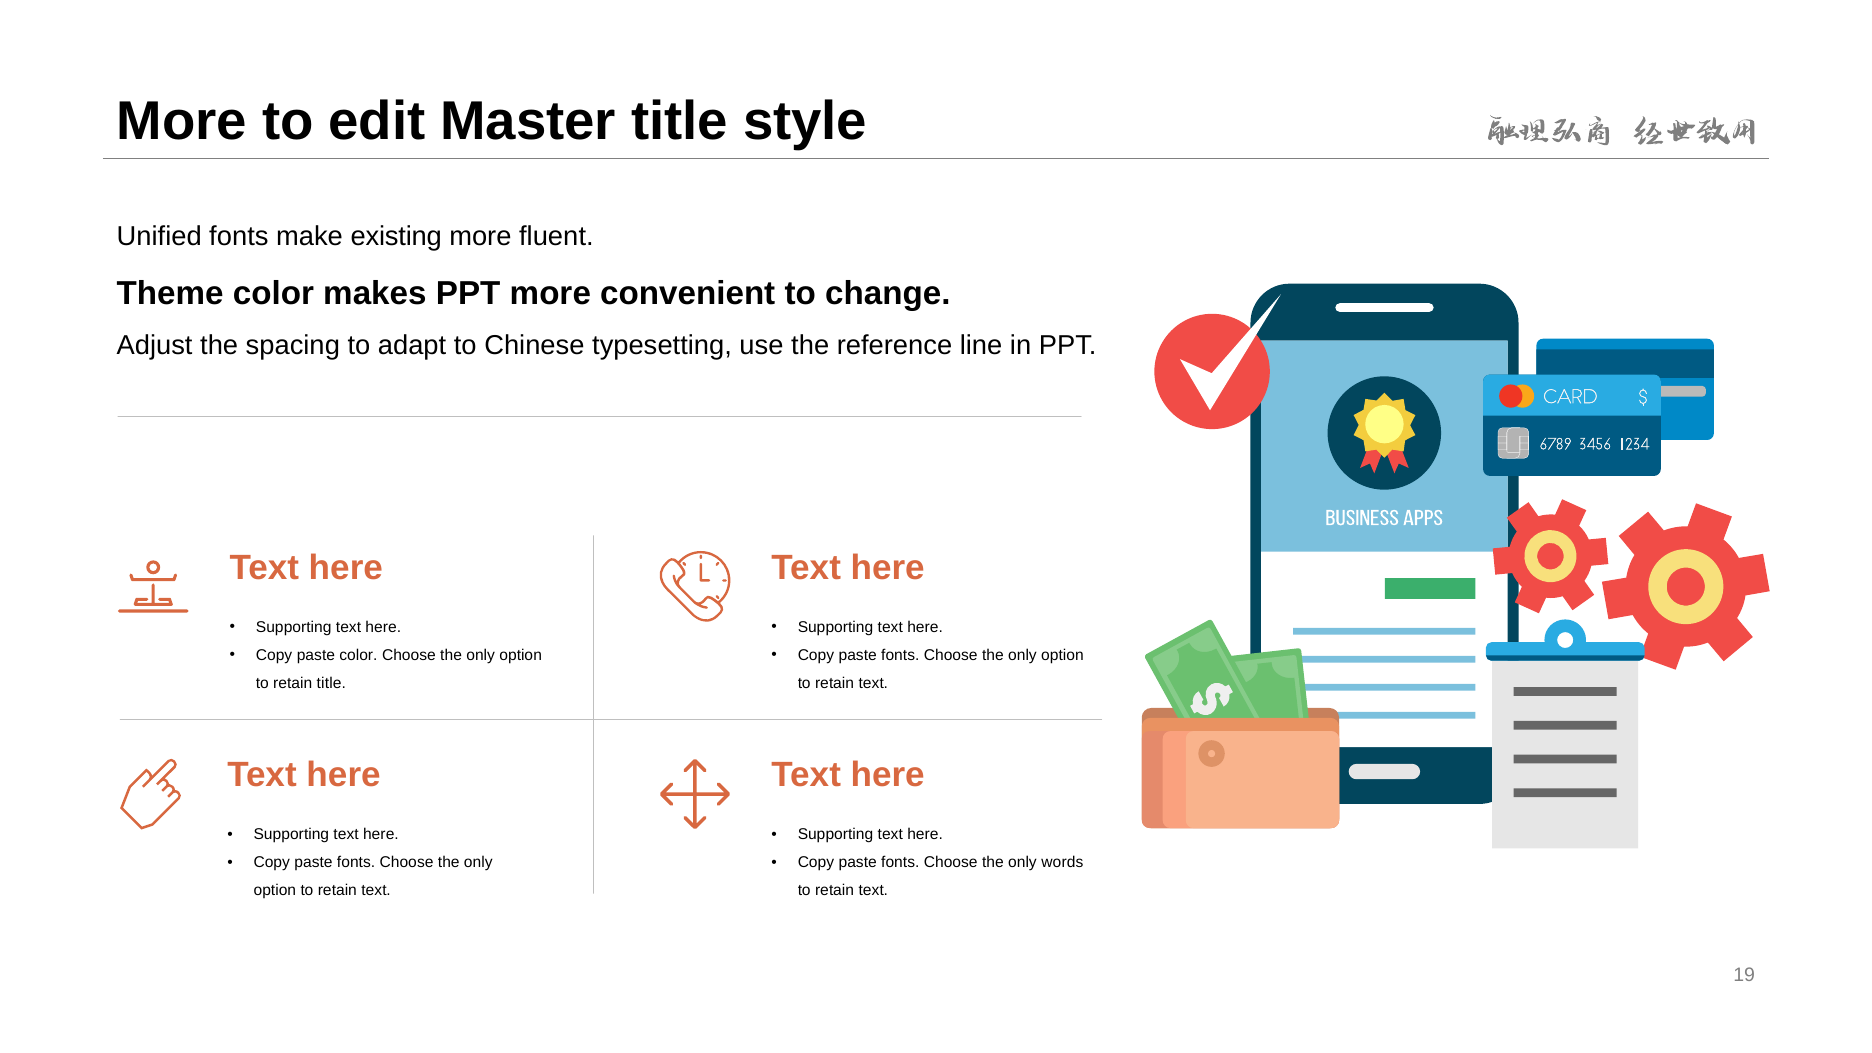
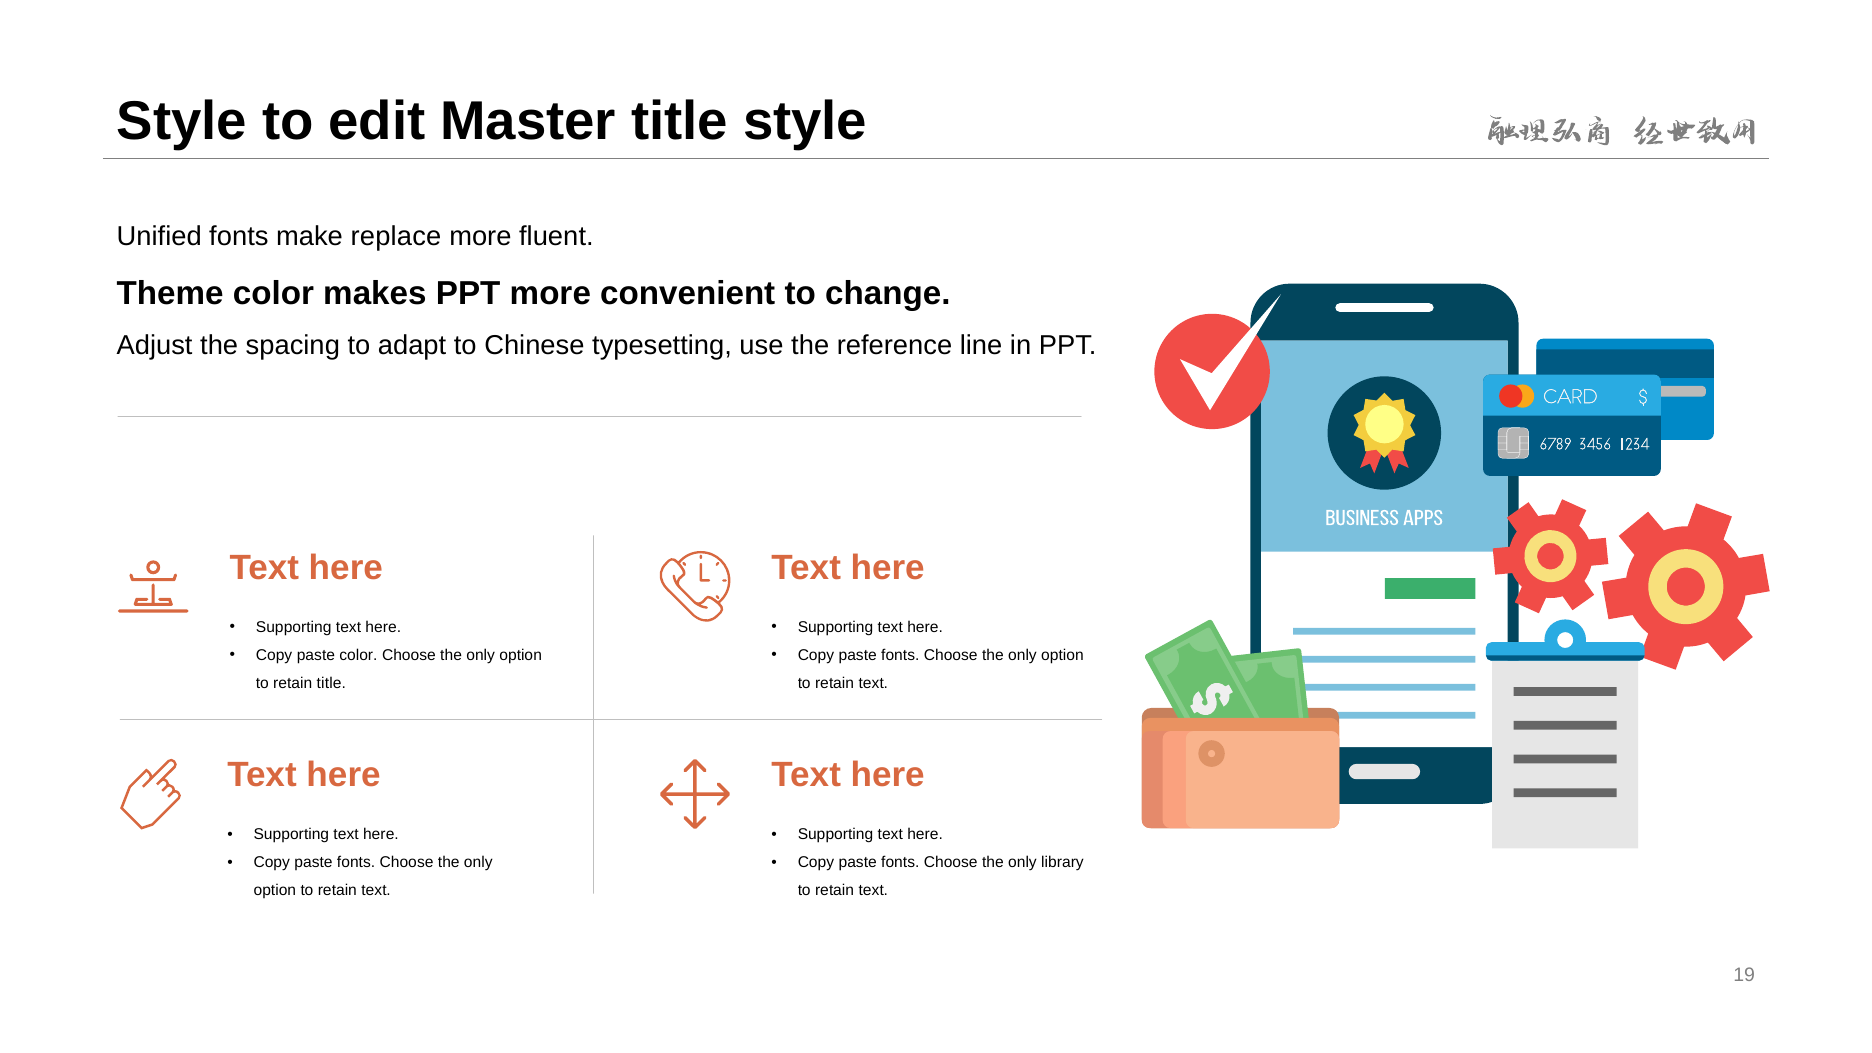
More: More -> Style (182, 121)
existing: existing -> replace (396, 237)
words: words -> library (1062, 863)
